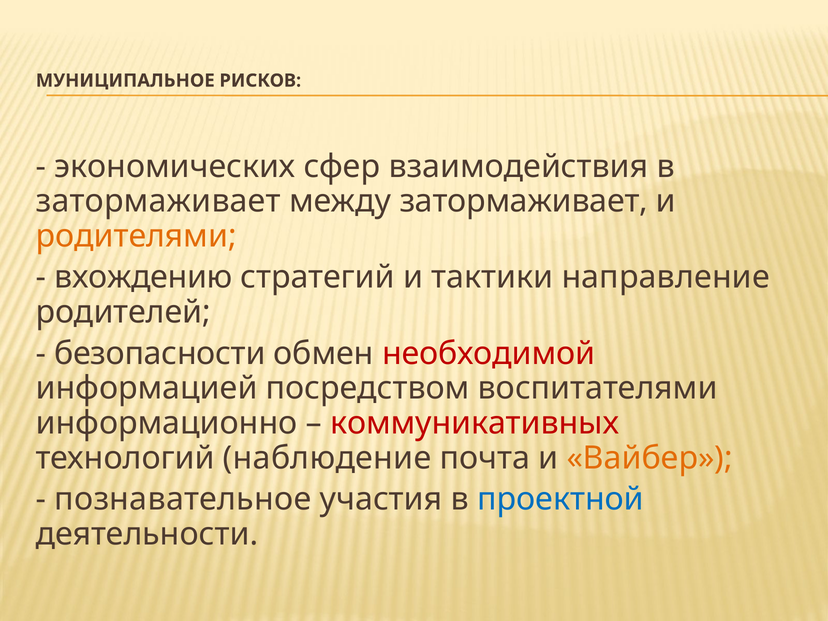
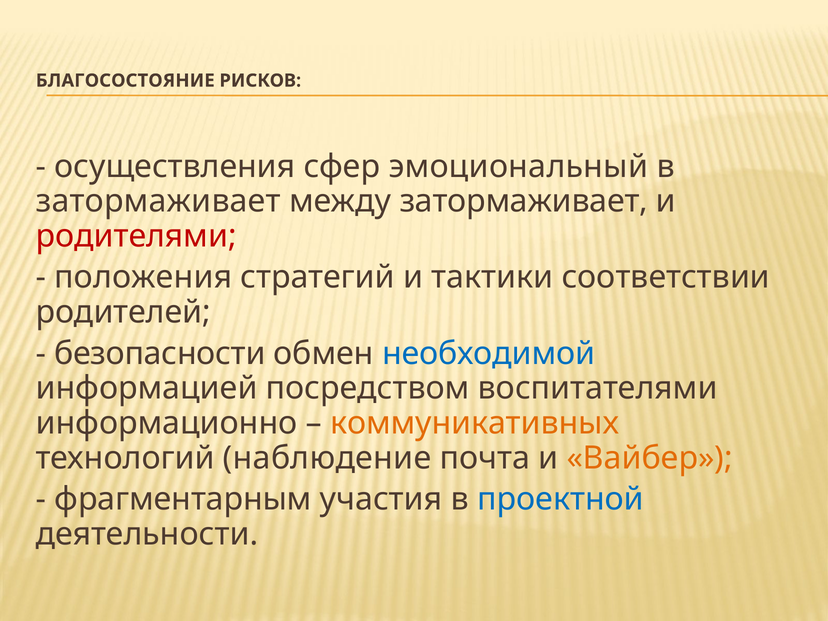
МУНИЦИПАЛЬНОЕ: МУНИЦИПАЛЬНОЕ -> БЛАГОСОСТОЯНИЕ (125, 81)
экономических: экономических -> осуществления (175, 166)
взаимодействия: взаимодействия -> эмоциональный (518, 166)
родителями colour: orange -> red (136, 236)
вхождению: вхождению -> положения (143, 277)
направление: направление -> соответствии (666, 277)
необходимой colour: red -> blue (489, 354)
коммуникативных colour: red -> orange (475, 423)
познавательное: познавательное -> фрагментарным (183, 499)
